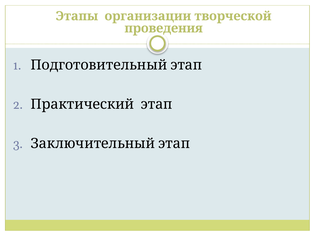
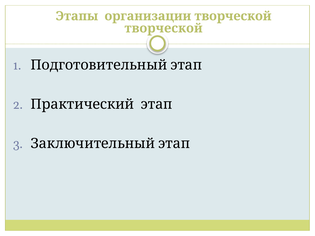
проведения: проведения -> творческой (164, 28)
